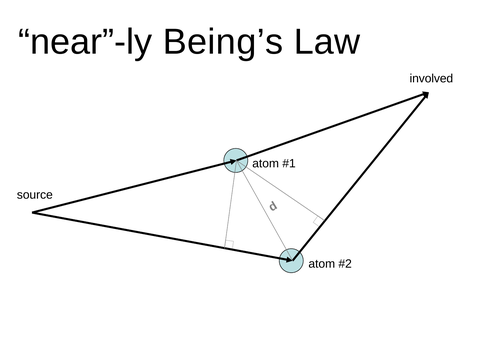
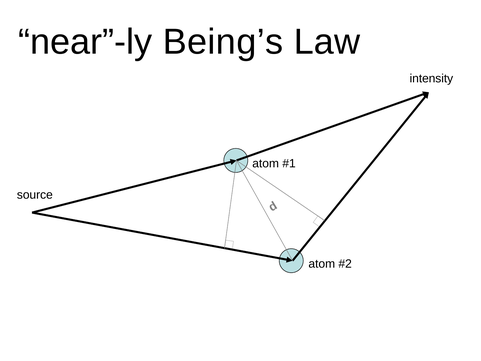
involved: involved -> intensity (431, 79)
